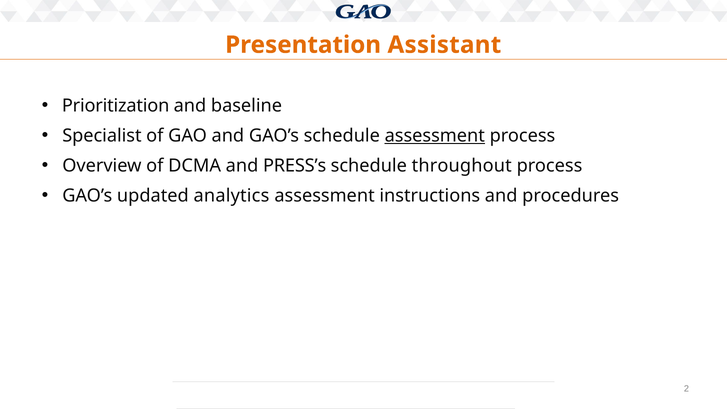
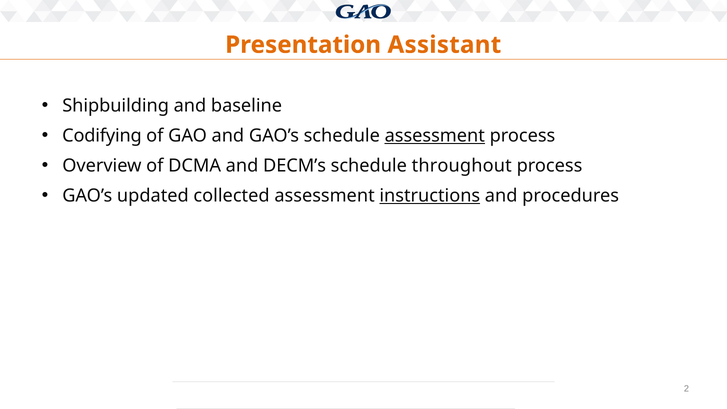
Prioritization: Prioritization -> Shipbuilding (116, 106)
Specialist: Specialist -> Codifying (102, 136)
PRESS’s: PRESS’s -> DECM’s (295, 166)
analytics: analytics -> collected (232, 196)
instructions underline: none -> present (430, 196)
